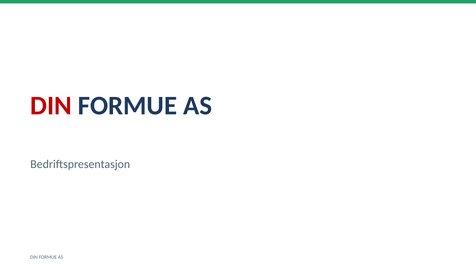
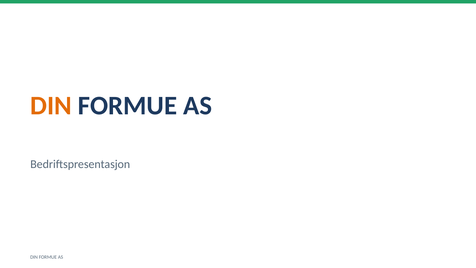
DIN colour: red -> orange (51, 106)
